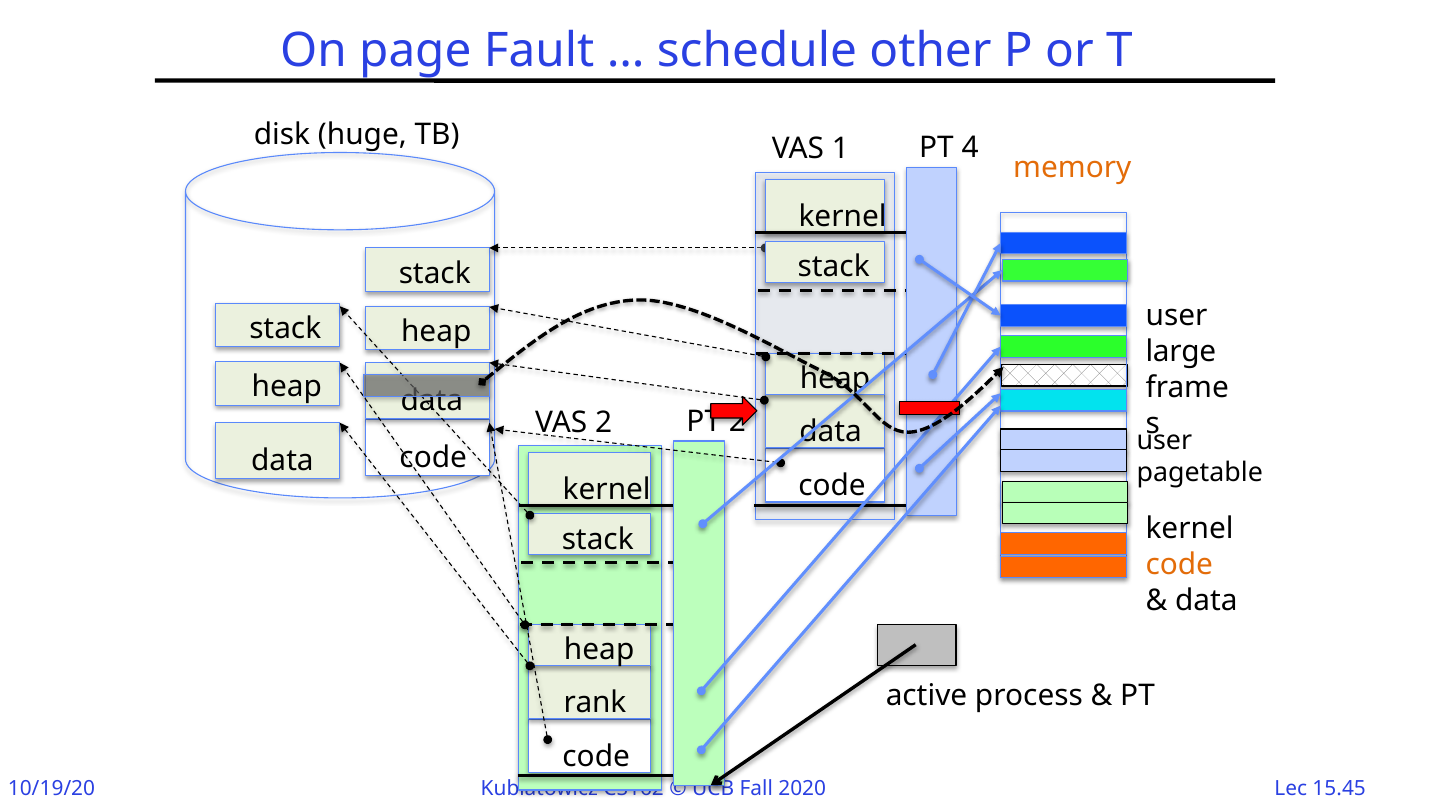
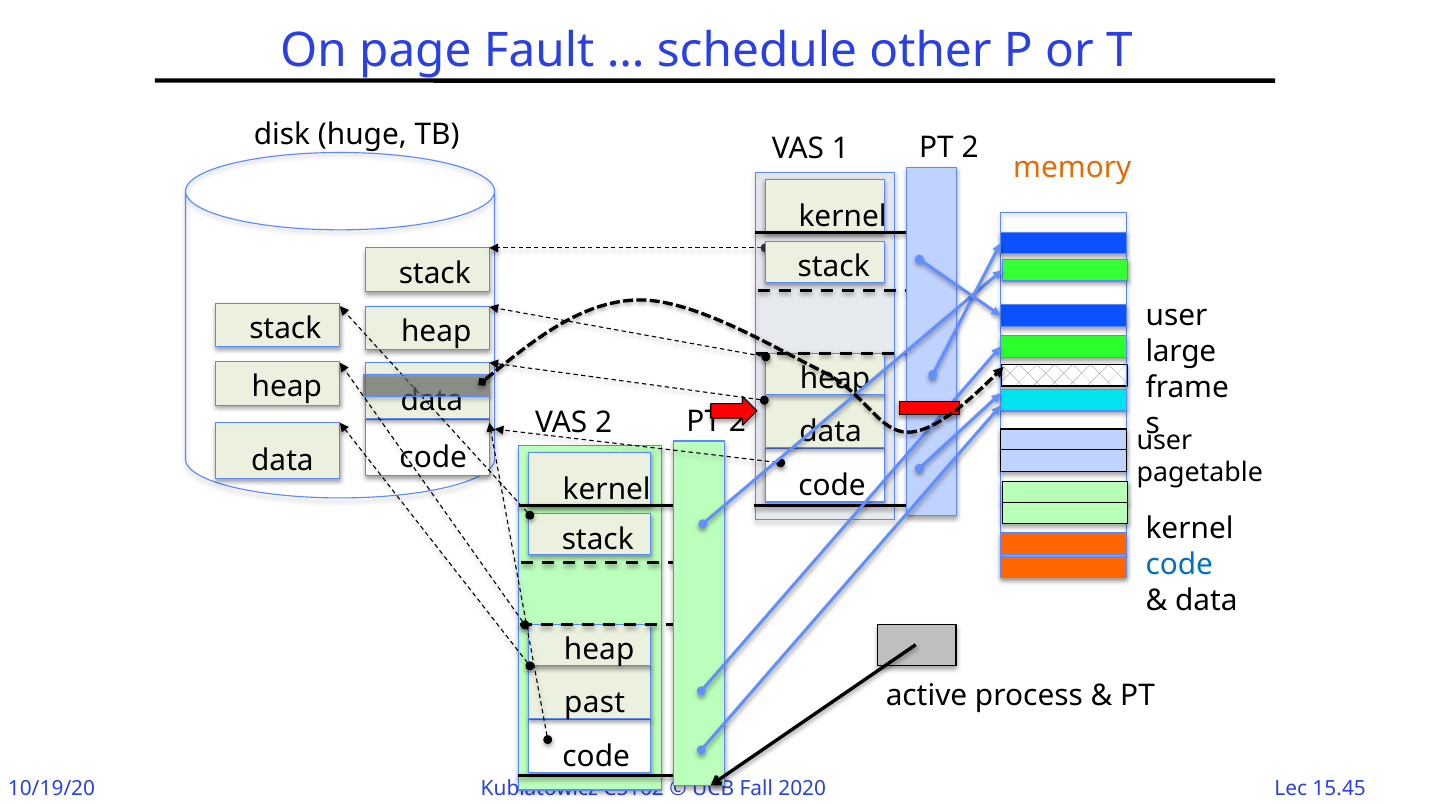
1 PT 4: 4 -> 2 (970, 148)
code colour: orange -> blue (1179, 564)
rank: rank -> past (595, 702)
